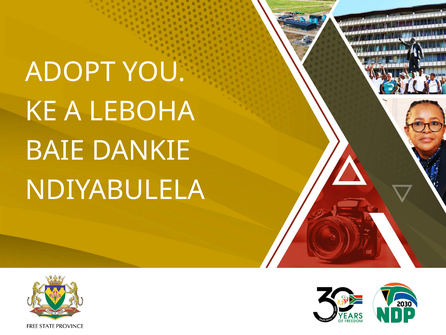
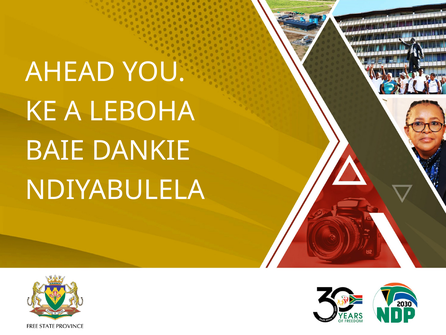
ADOPT: ADOPT -> AHEAD (70, 72)
